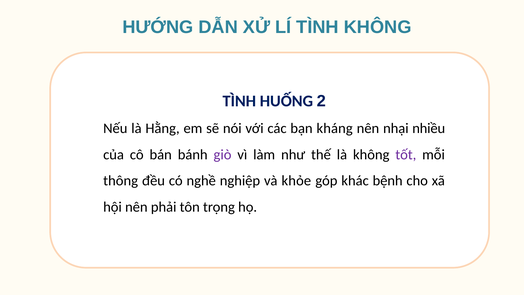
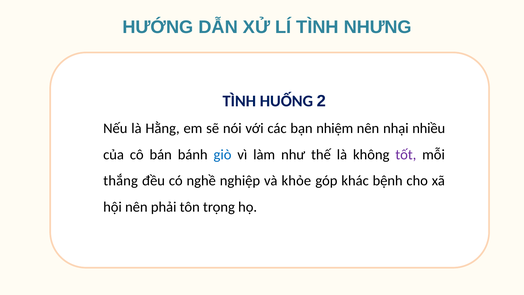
TÌNH KHÔNG: KHÔNG -> NHƯNG (378, 27)
kháng: kháng -> nhiệm (335, 128)
giò colour: purple -> blue (223, 155)
thông: thông -> thắng (121, 181)
